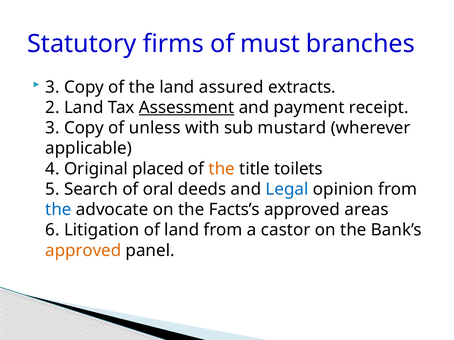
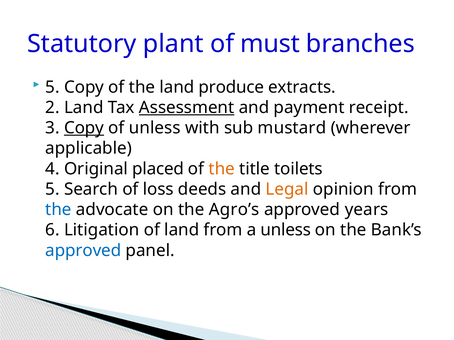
firms: firms -> plant (173, 44)
3: 3 -> 5 (52, 87)
assured: assured -> produce (231, 87)
Copy underline: none -> present (84, 128)
oral: oral -> loss (158, 189)
Legal colour: blue -> orange (287, 189)
Facts’s: Facts’s -> Agro’s (234, 210)
areas: areas -> years (367, 210)
a castor: castor -> unless (286, 230)
approved colour: orange -> blue (83, 251)
